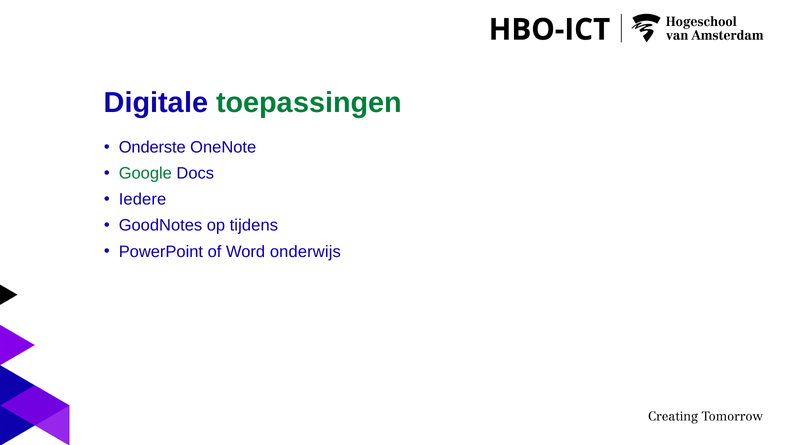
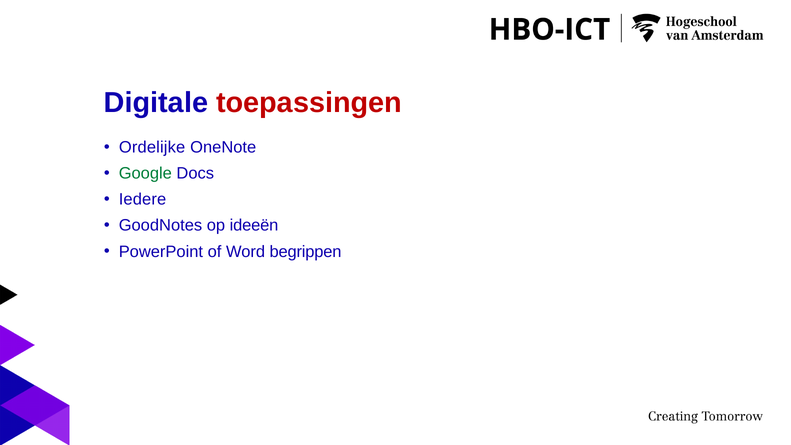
toepassingen colour: green -> red (309, 103)
Onderste: Onderste -> Ordelijke (152, 147)
tijdens: tijdens -> ideeën (254, 226)
onderwijs: onderwijs -> begrippen (306, 252)
